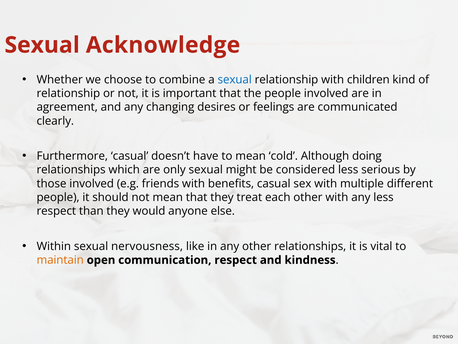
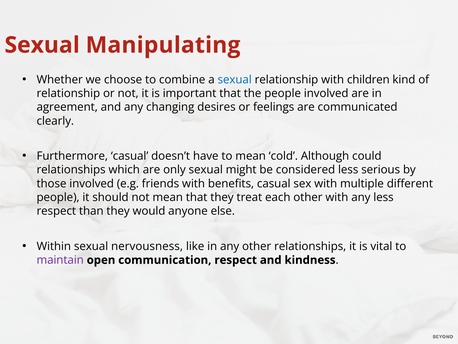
Acknowledge: Acknowledge -> Manipulating (163, 45)
doing: doing -> could (367, 156)
maintain colour: orange -> purple (60, 260)
